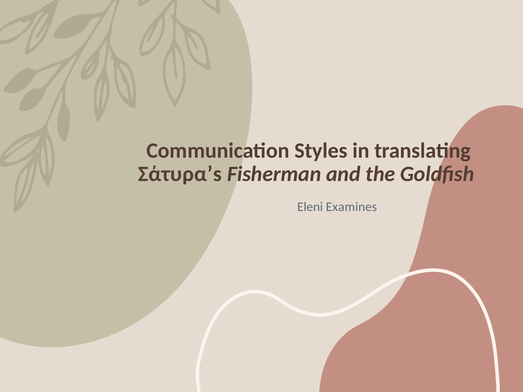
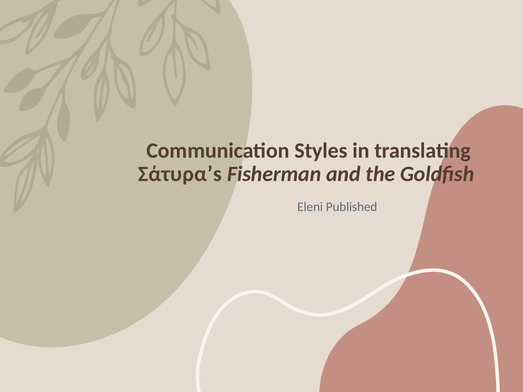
Examines: Examines -> Published (352, 207)
